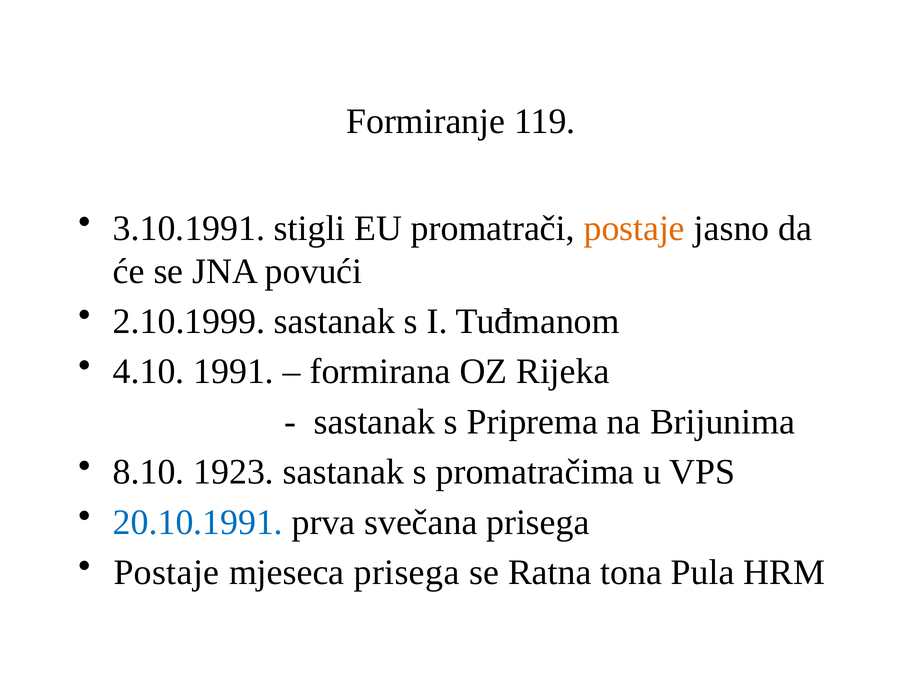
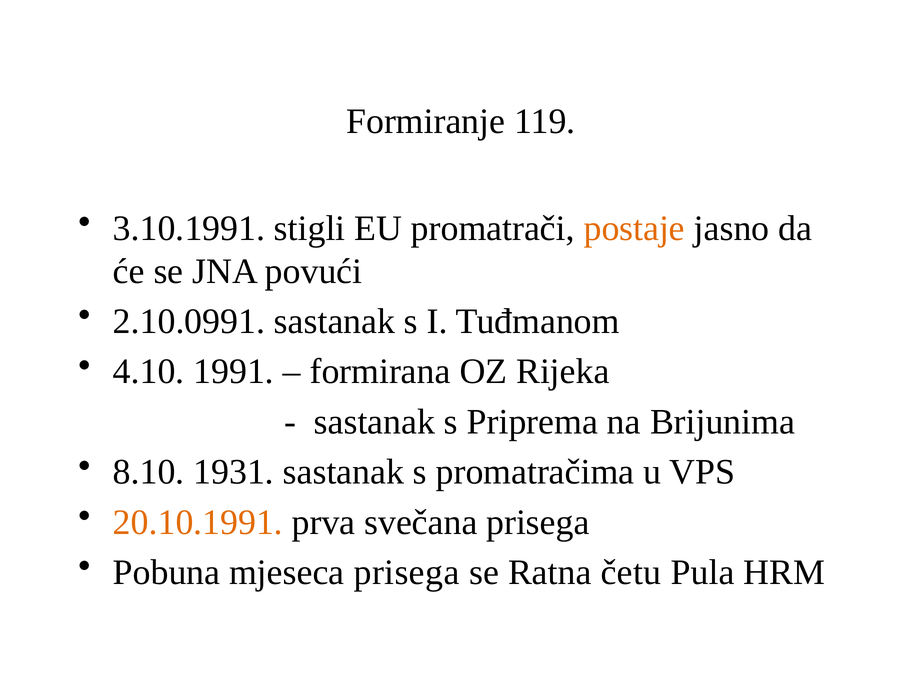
2.10.1999: 2.10.1999 -> 2.10.0991 (189, 322)
1923: 1923 -> 1931 (234, 472)
20.10.1991 colour: blue -> orange (198, 523)
Postaje: Postaje -> Pobuna (167, 573)
tona: tona -> četu (631, 573)
